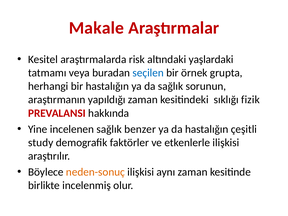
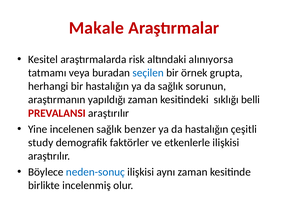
yaşlardaki: yaşlardaki -> alınıyorsa (211, 59)
fizik: fizik -> belli (251, 100)
PREVALANSI hakkında: hakkında -> araştırılır (109, 113)
neden-sonuç colour: orange -> blue (95, 172)
